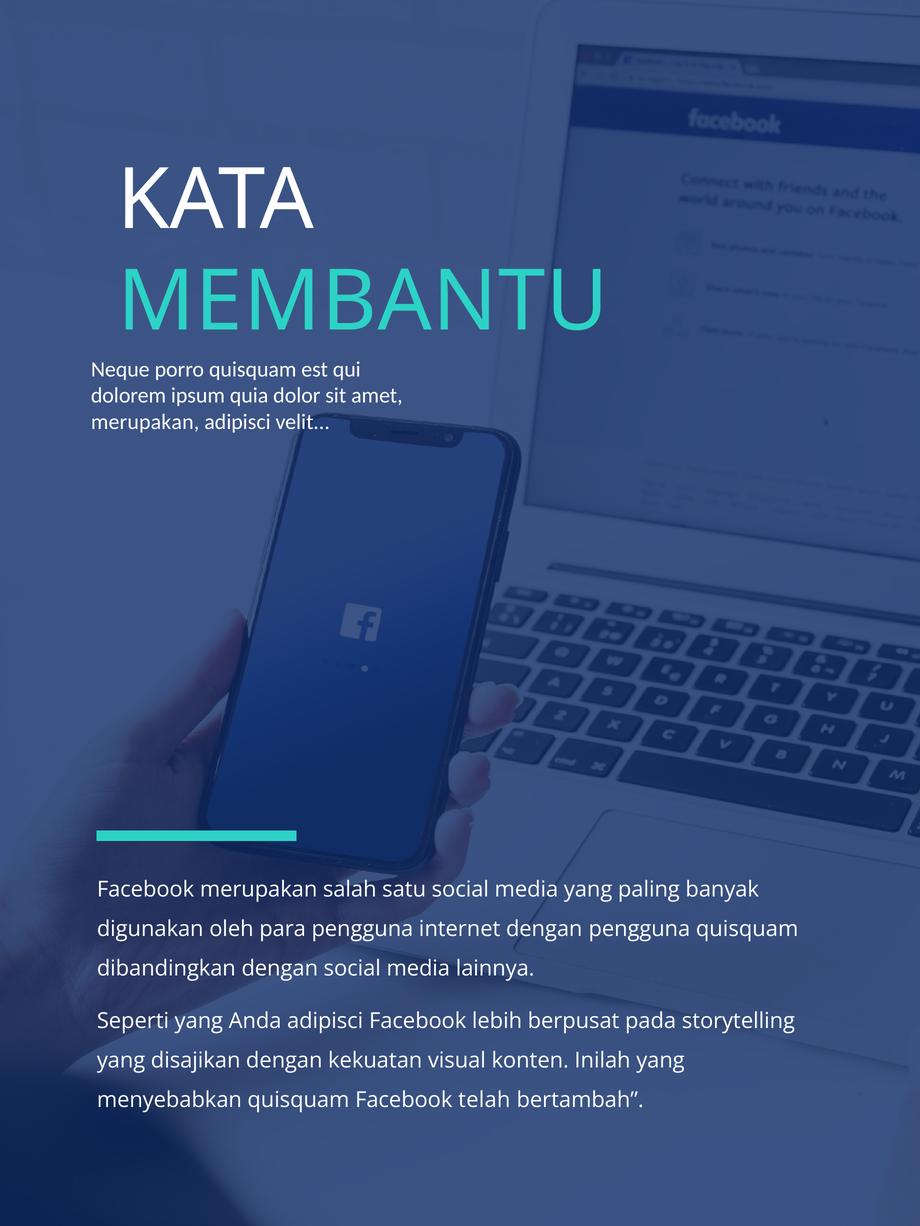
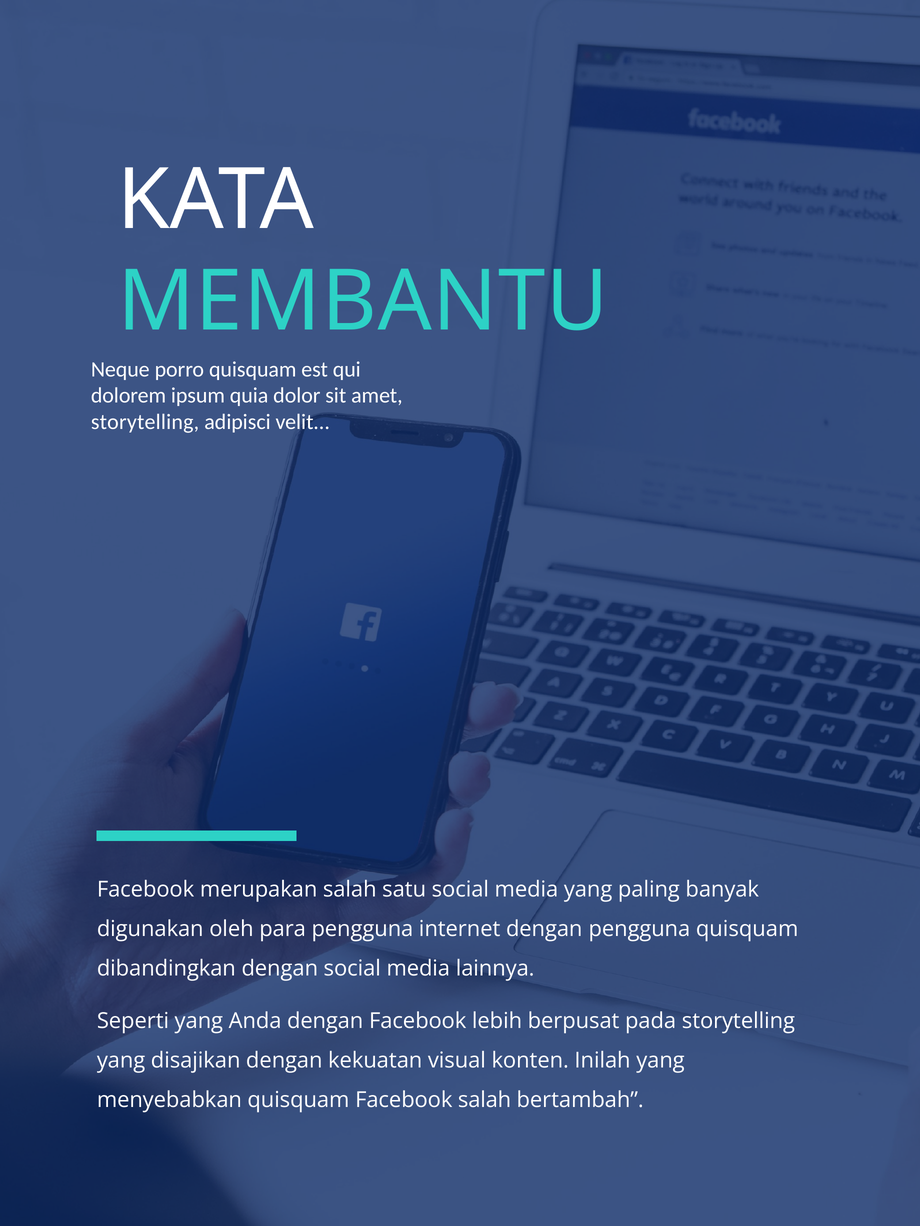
merupakan: merupakan -> storytelling (145, 422)
Anda adipisci: adipisci -> dengan (325, 1021)
Facebook telah: telah -> salah (485, 1100)
